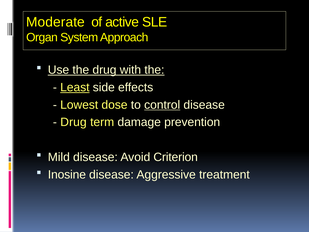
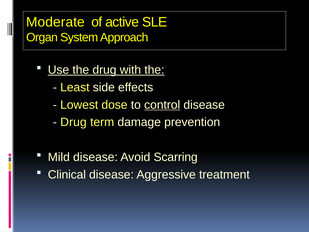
Least underline: present -> none (75, 87)
Criterion: Criterion -> Scarring (176, 157)
Inosine: Inosine -> Clinical (67, 174)
